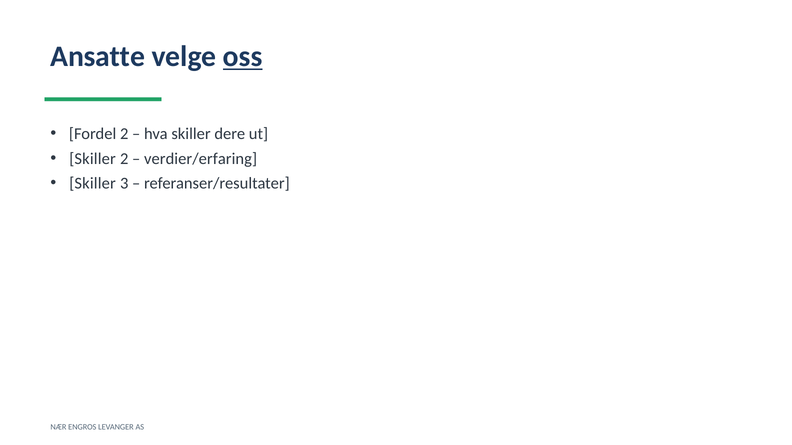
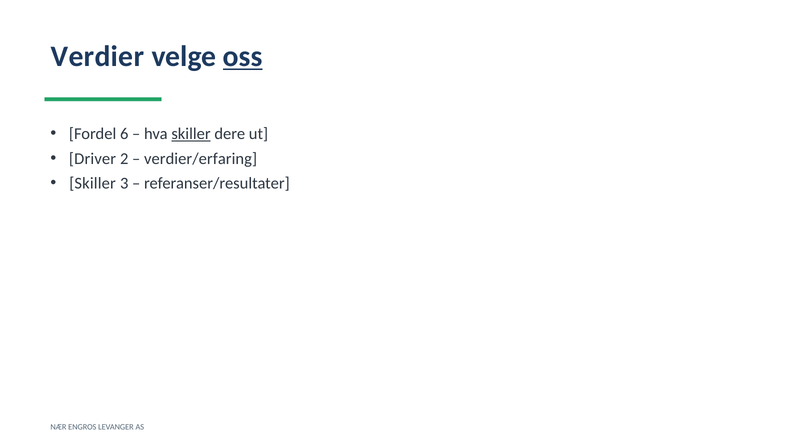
Ansatte: Ansatte -> Verdier (97, 57)
Fordel 2: 2 -> 6 (124, 134)
skiller underline: none -> present (191, 134)
Skiller: Skiller -> Driver (93, 159)
